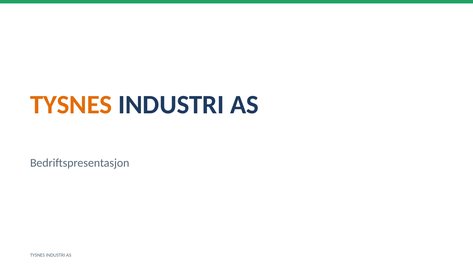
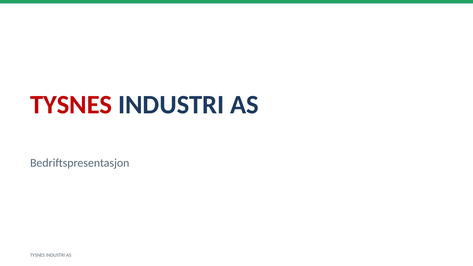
TYSNES colour: orange -> red (71, 105)
